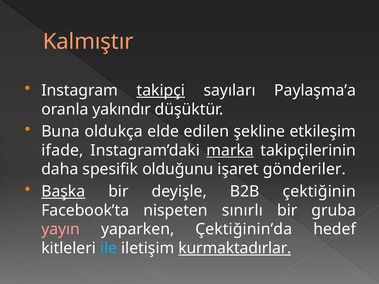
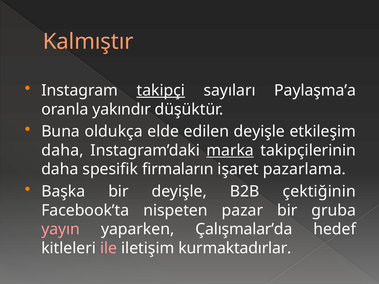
edilen şekline: şekline -> deyişle (259, 132)
ifade: ifade -> daha (62, 150)
olduğunu: olduğunu -> firmaların (178, 169)
gönderiler: gönderiler -> pazarlama (304, 169)
Başka underline: present -> none (63, 192)
sınırlı: sınırlı -> pazar (242, 211)
Çektiğinin’da: Çektiğinin’da -> Çalışmalar’da (244, 229)
ile colour: light blue -> pink (109, 248)
kurmaktadırlar underline: present -> none (235, 248)
